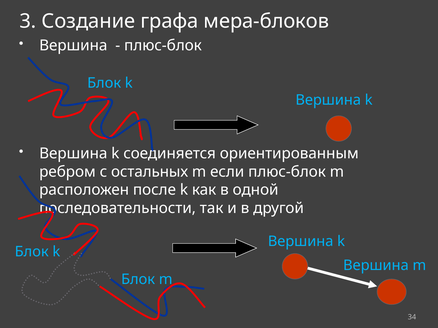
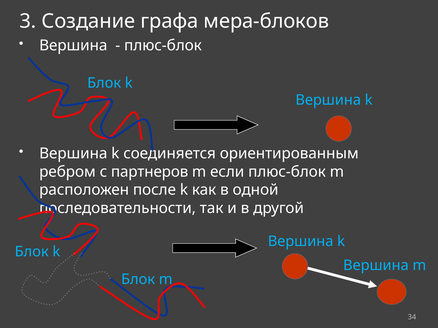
остальных: остальных -> партнеров (150, 172)
